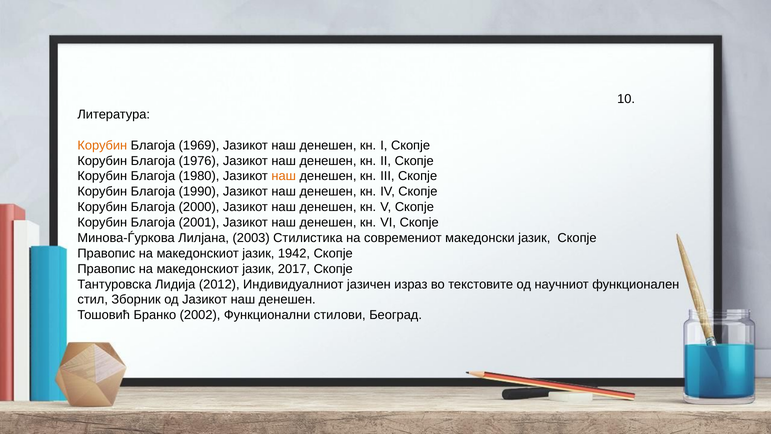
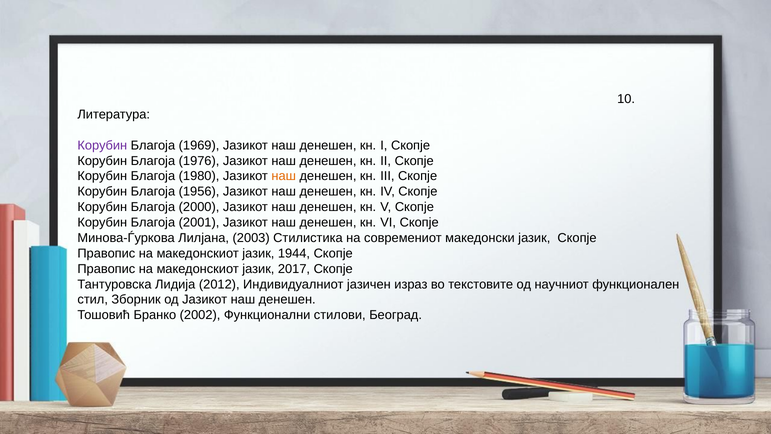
Корубин colour: orange -> purple (102, 145)
1990: 1990 -> 1956 (199, 192)
1942: 1942 -> 1944 (294, 253)
